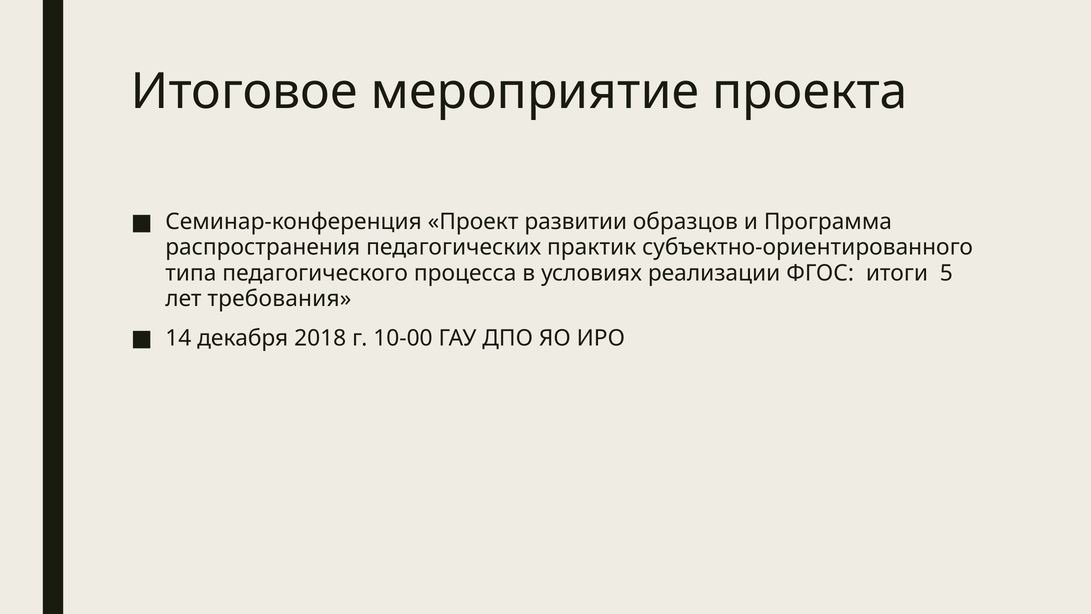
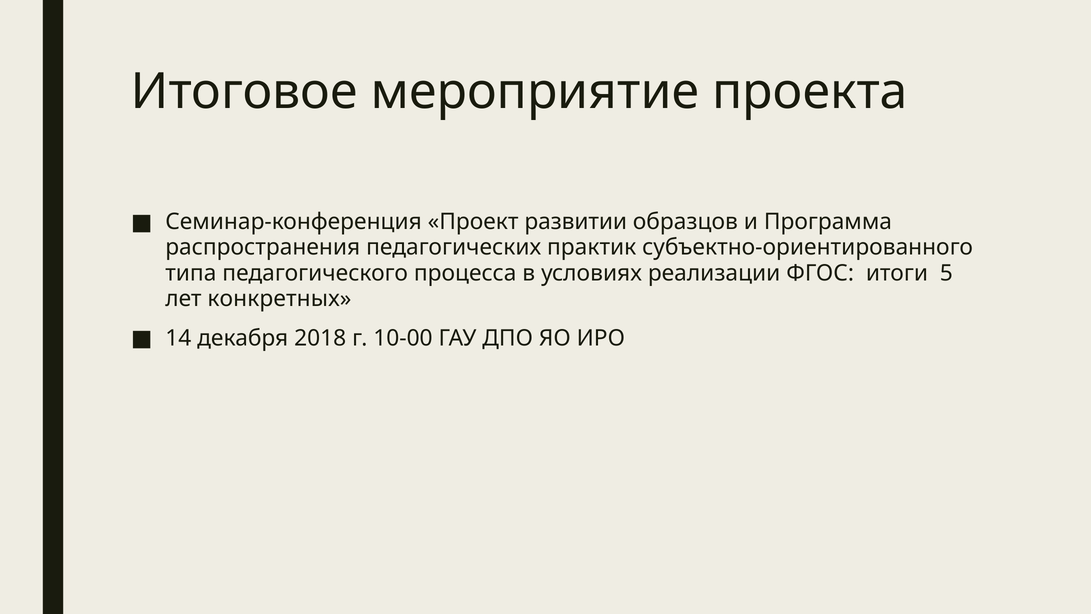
требования: требования -> конкретных (279, 299)
